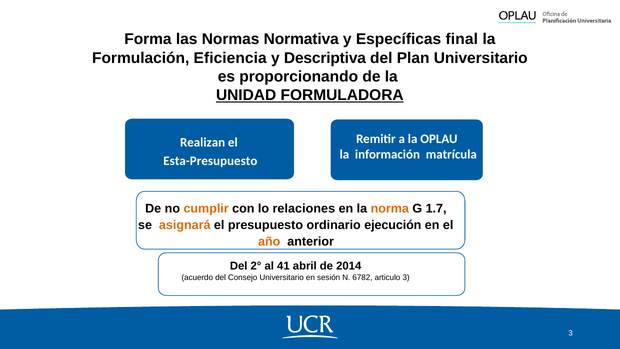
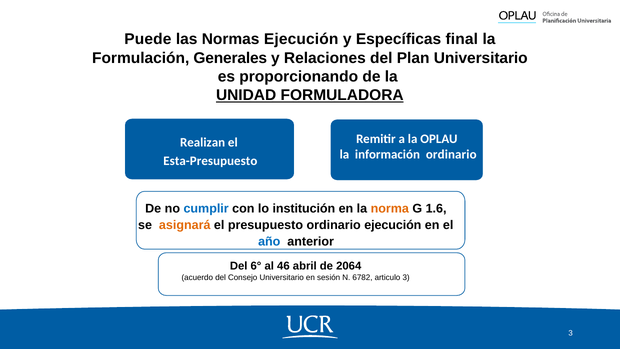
Forma: Forma -> Puede (148, 39)
Normas Normativa: Normativa -> Ejecución (301, 39)
Eficiencia: Eficiencia -> Generales (230, 58)
Descriptiva: Descriptiva -> Relaciones (325, 58)
información matrícula: matrícula -> ordinario (451, 155)
cumplir colour: orange -> blue (206, 208)
relaciones: relaciones -> institución (304, 208)
1.7: 1.7 -> 1.6 (436, 208)
año colour: orange -> blue (269, 241)
2°: 2° -> 6° (256, 266)
41: 41 -> 46 (283, 266)
2014: 2014 -> 2064 (349, 266)
